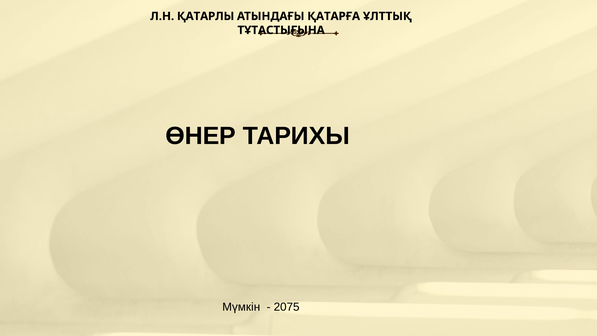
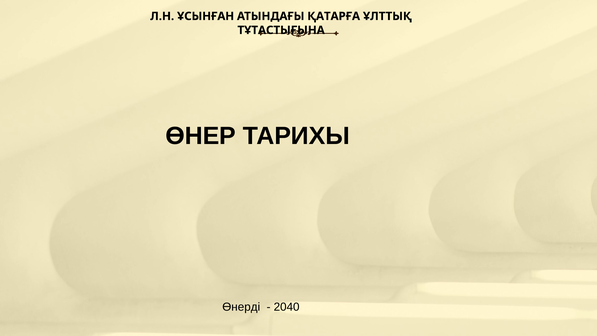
ҚАТАРЛЫ: ҚАТАРЛЫ -> ҰСЫНҒАН (206, 16)
Мүмкін: Мүмкін -> Өнерді (241, 307)
2075: 2075 -> 2040 (287, 307)
